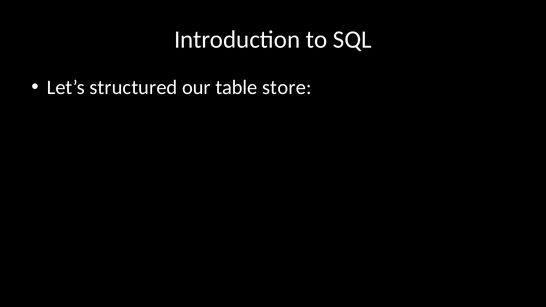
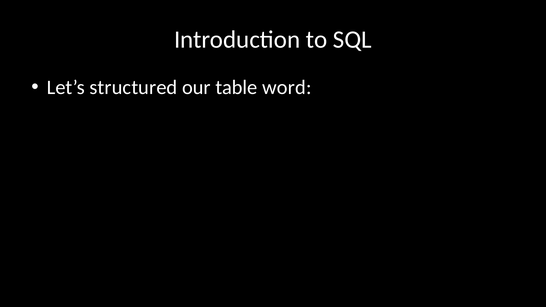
store: store -> word (287, 87)
